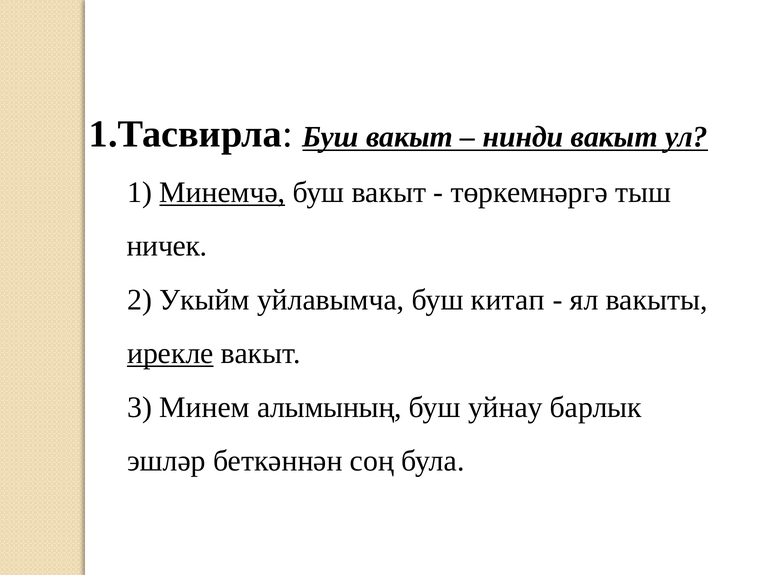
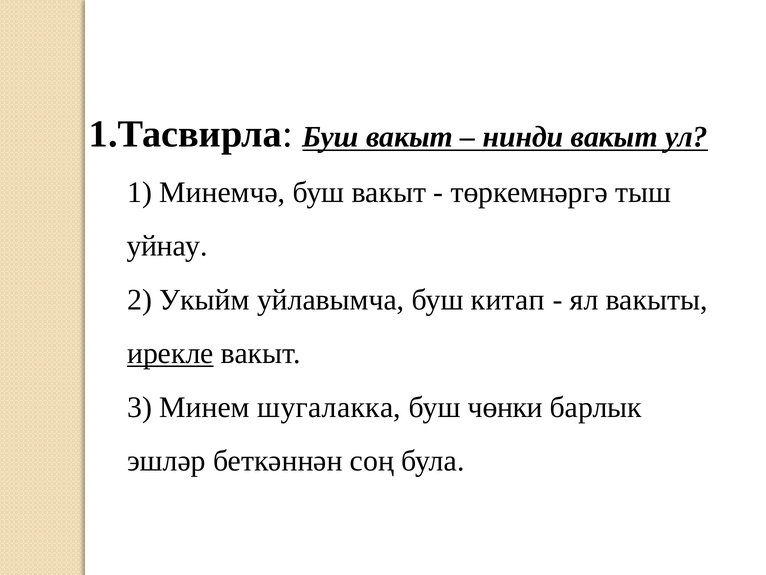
Минемчә underline: present -> none (222, 192)
ничек: ничек -> уйнау (167, 246)
алымының: алымының -> шугалакка (329, 407)
уйнау: уйнау -> чөнки (505, 407)
